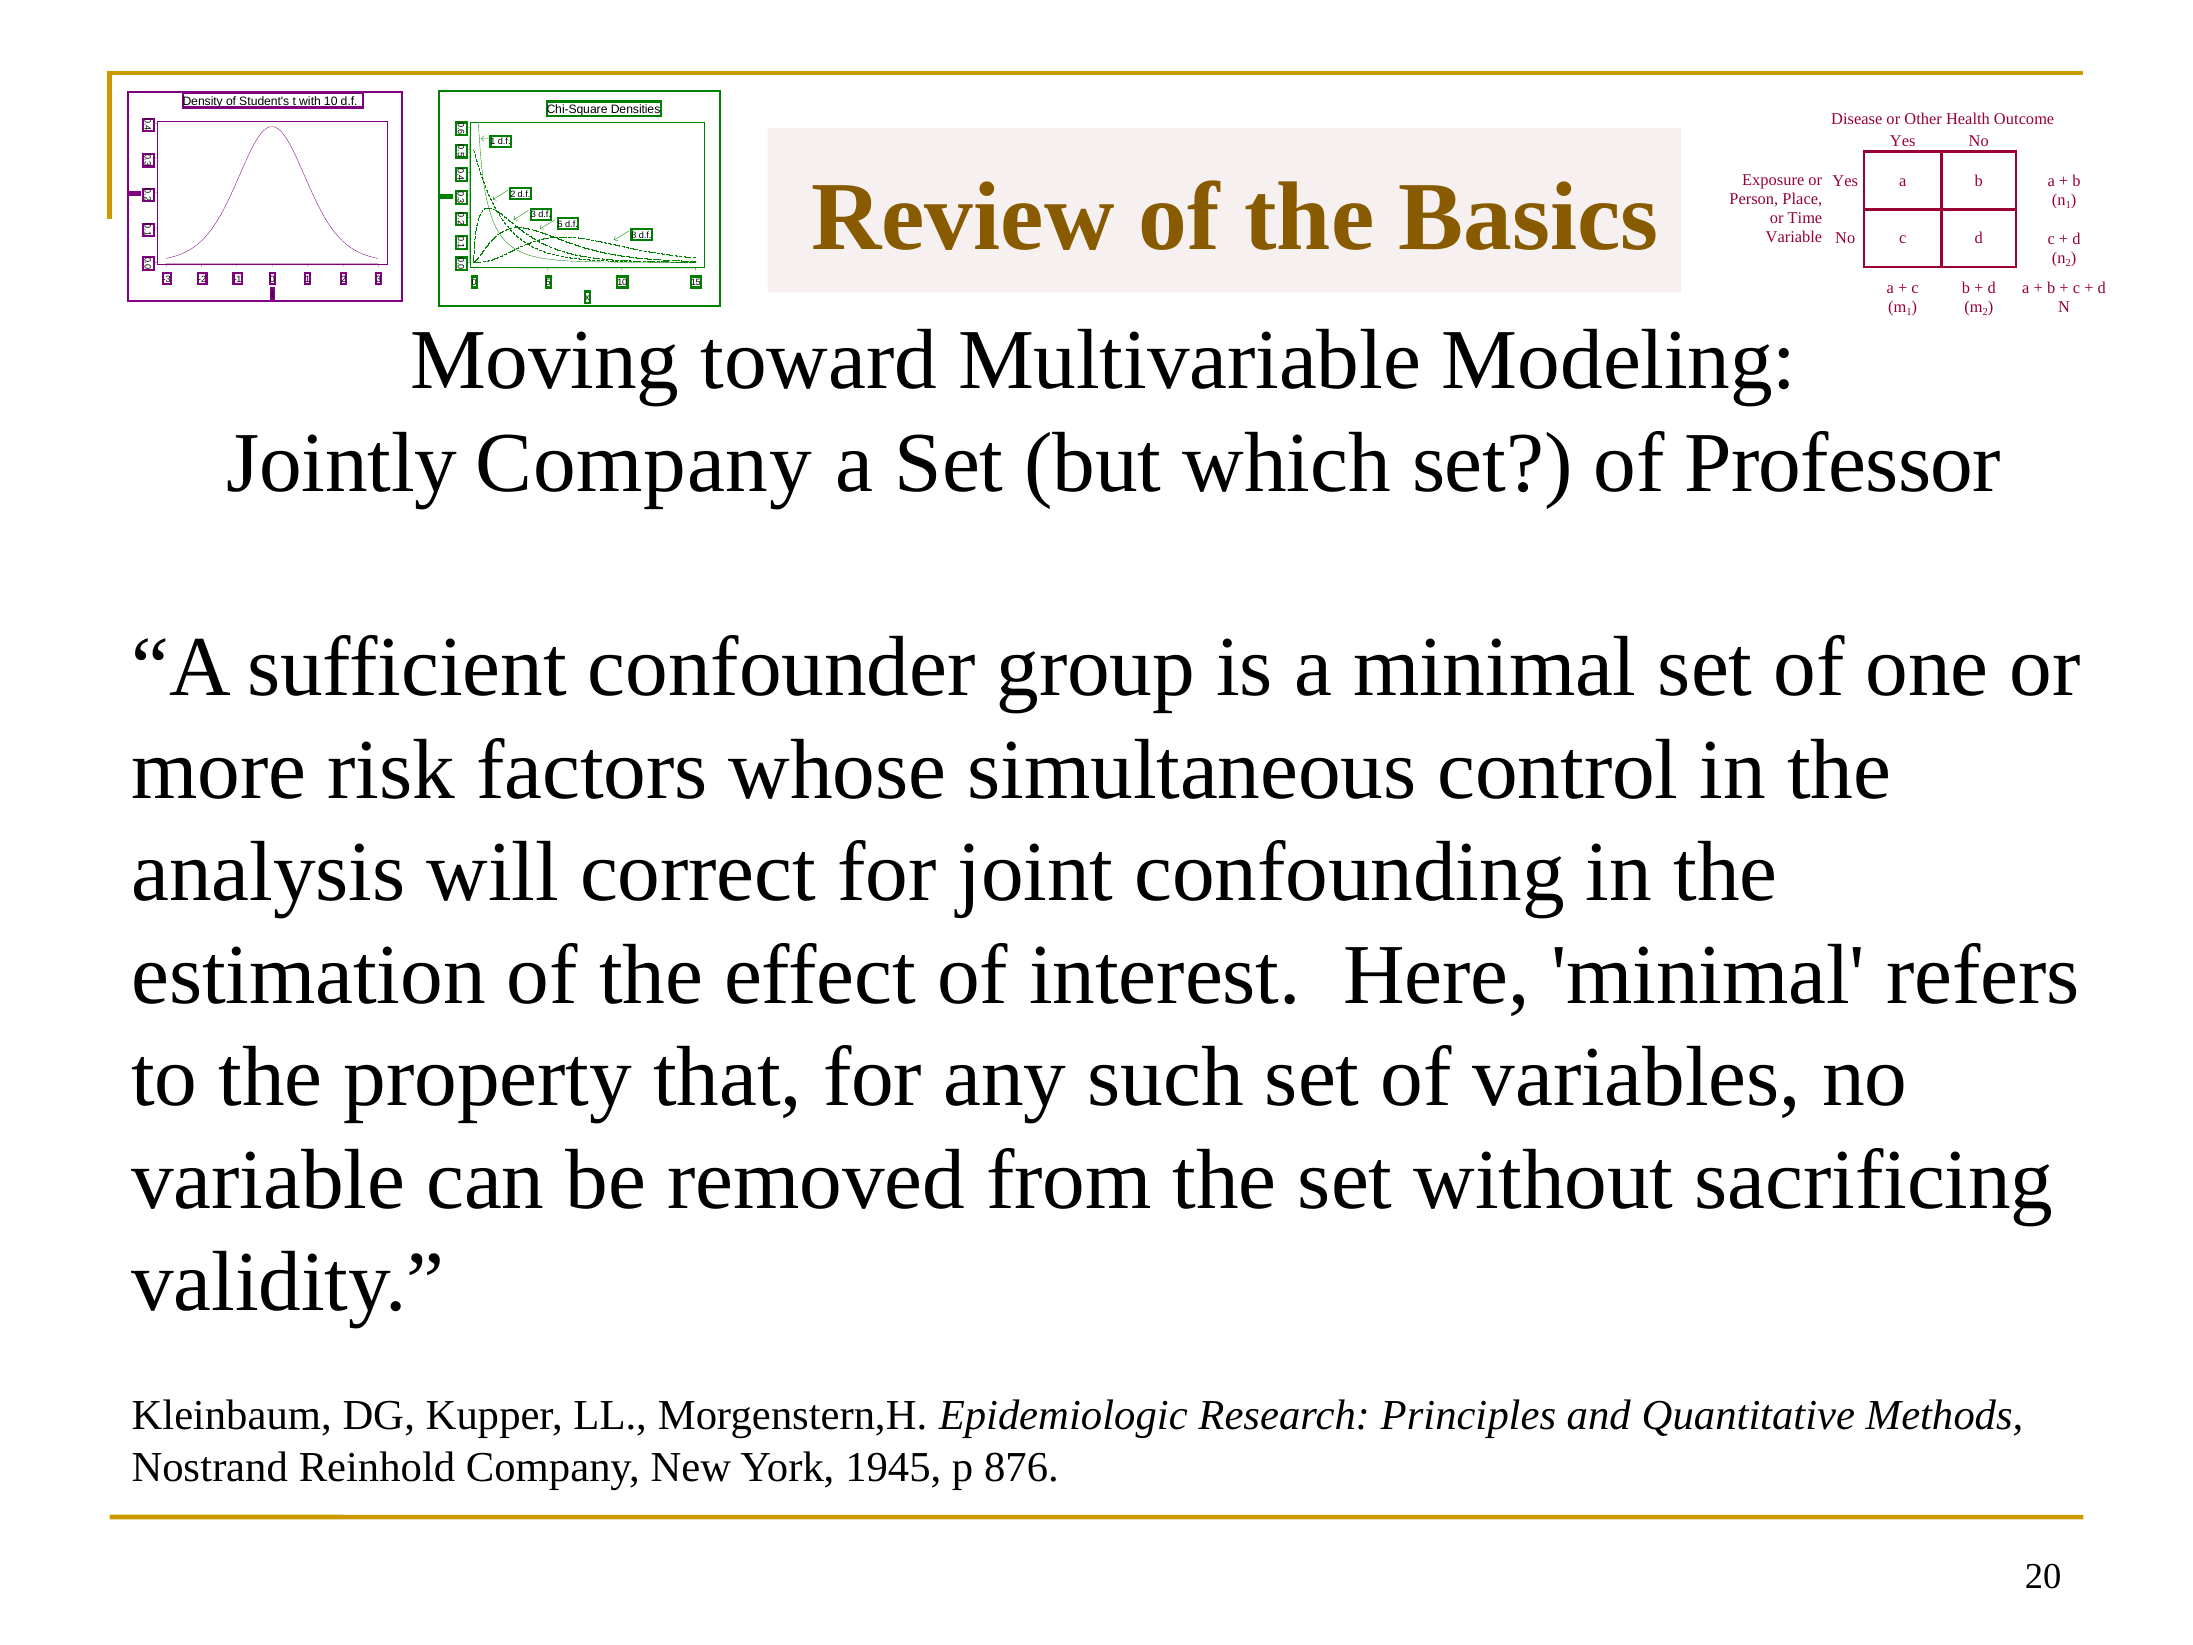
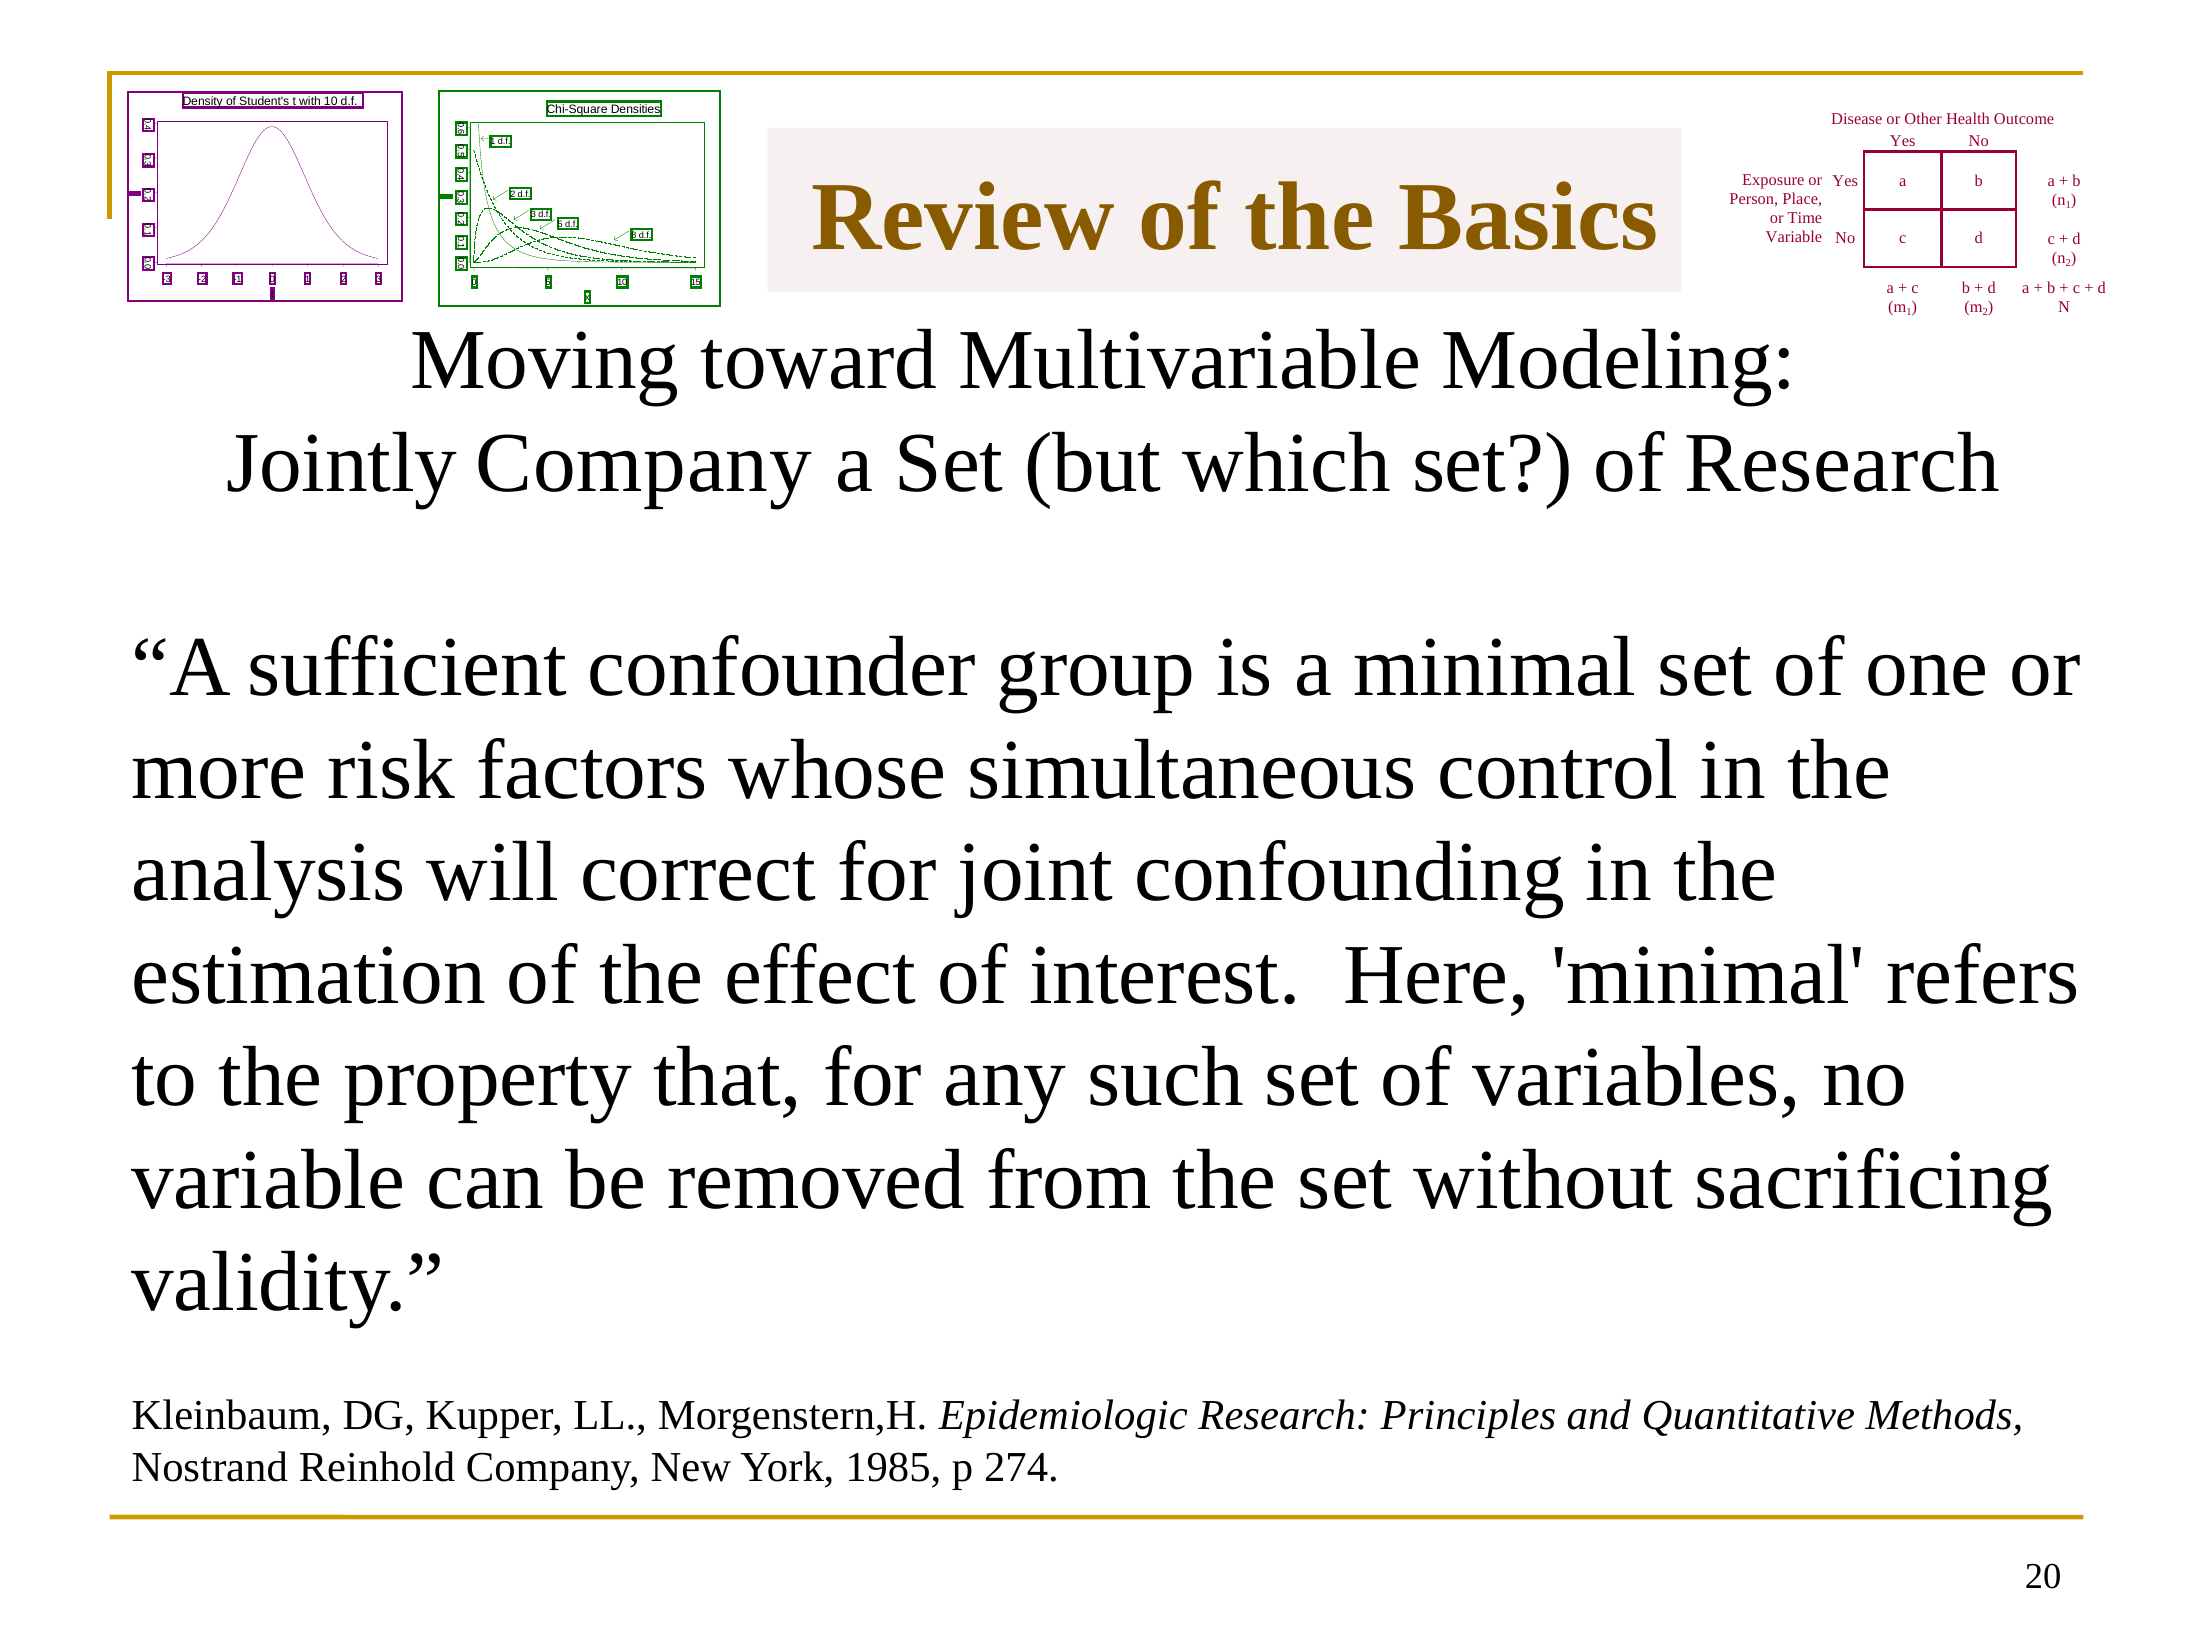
of Professor: Professor -> Research (1842, 463)
1945: 1945 -> 1985 (893, 1467)
876: 876 -> 274 (1021, 1467)
